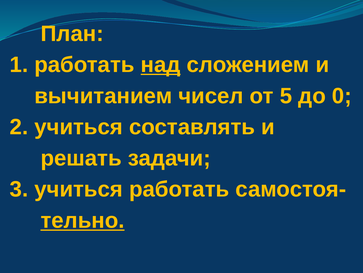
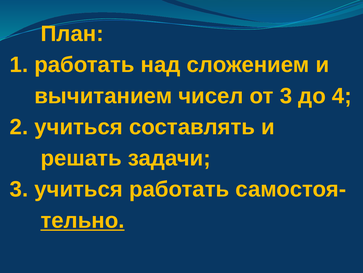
над underline: present -> none (161, 65)
от 5: 5 -> 3 (286, 96)
0: 0 -> 4 (342, 96)
